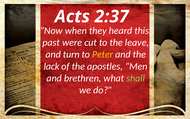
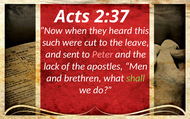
past: past -> such (51, 42)
turn: turn -> sent (71, 54)
Peter colour: yellow -> pink (103, 54)
